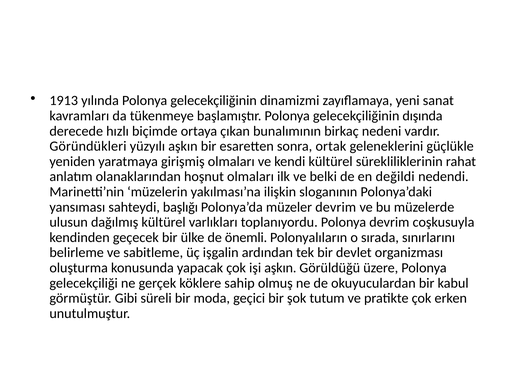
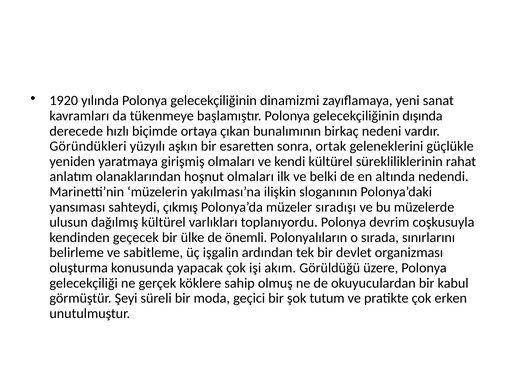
1913: 1913 -> 1920 (64, 101)
değildi: değildi -> altında (395, 177)
başlığı: başlığı -> çıkmış (180, 207)
müzeler devrim: devrim -> sıradışı (336, 207)
işi aşkın: aşkın -> akım (280, 268)
Gibi: Gibi -> Şeyi (126, 298)
